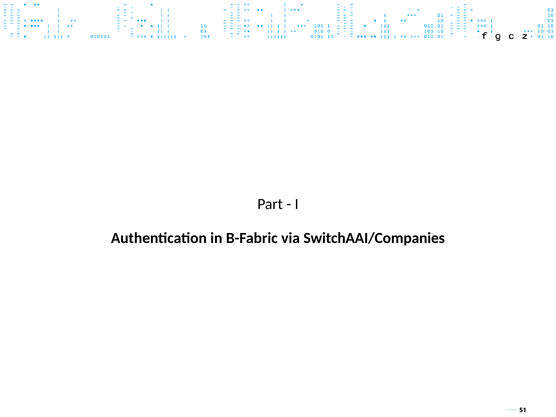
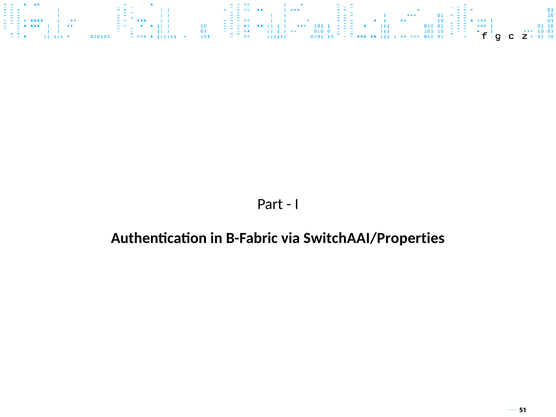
SwitchAAI/Companies: SwitchAAI/Companies -> SwitchAAI/Properties (374, 238)
